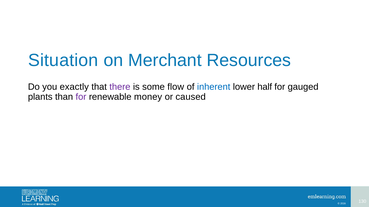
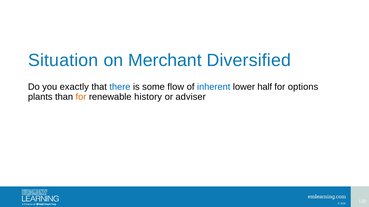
Resources: Resources -> Diversified (249, 60)
there colour: purple -> blue (120, 87)
gauged: gauged -> options (303, 87)
for colour: purple -> orange (81, 97)
money: money -> history (148, 97)
caused: caused -> adviser (191, 97)
